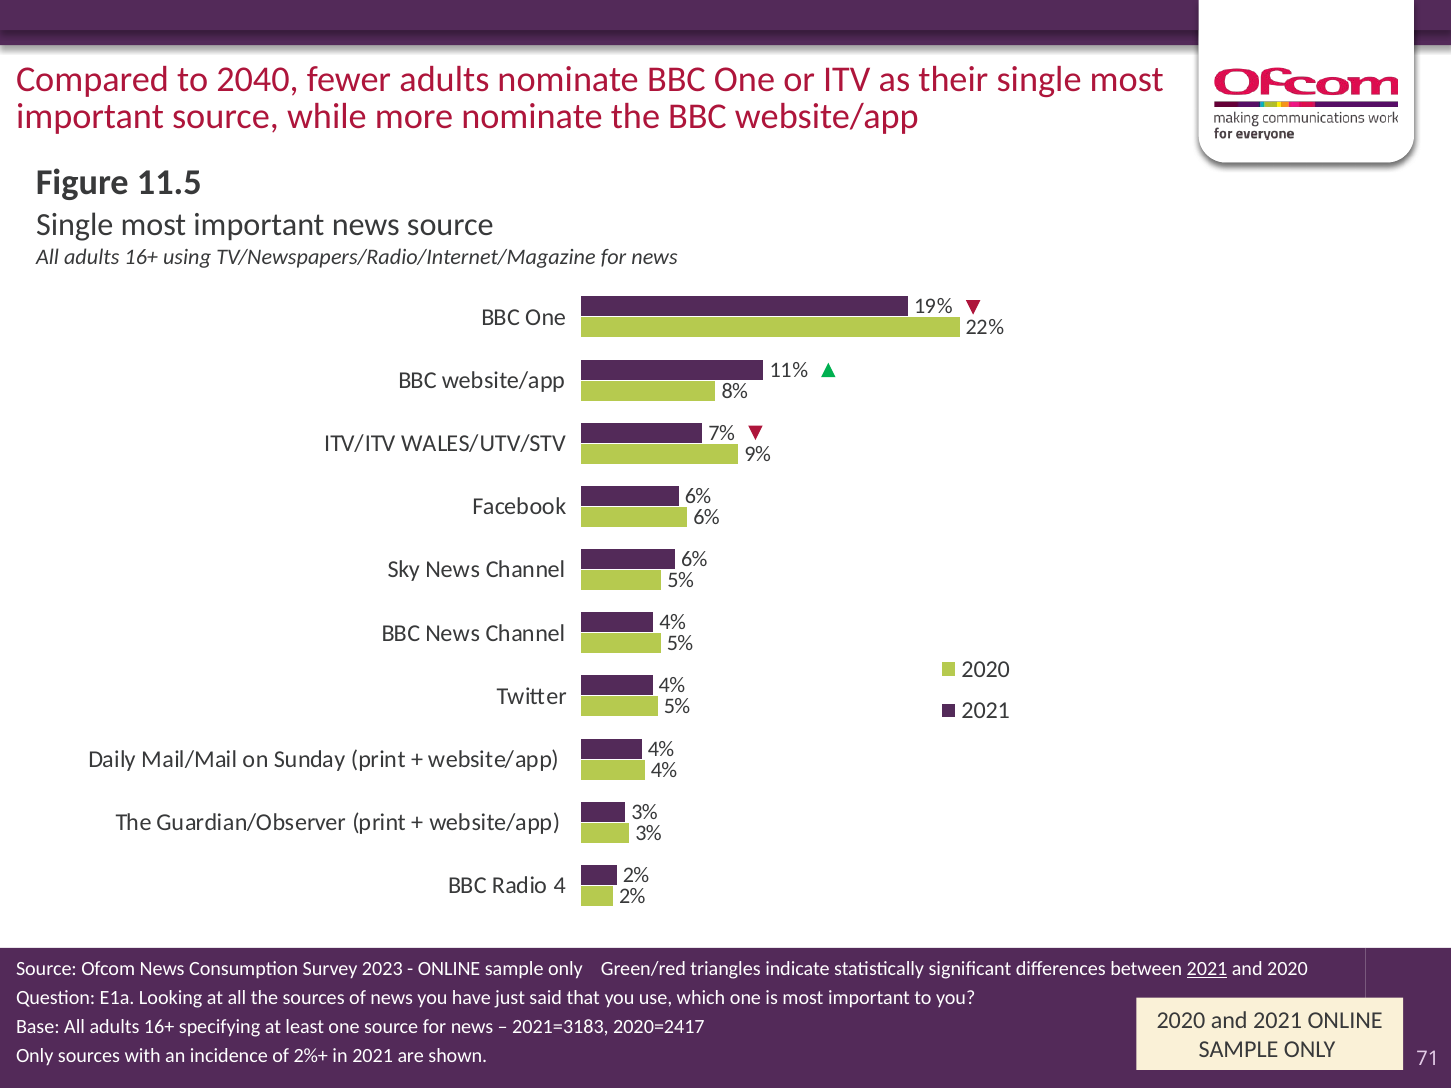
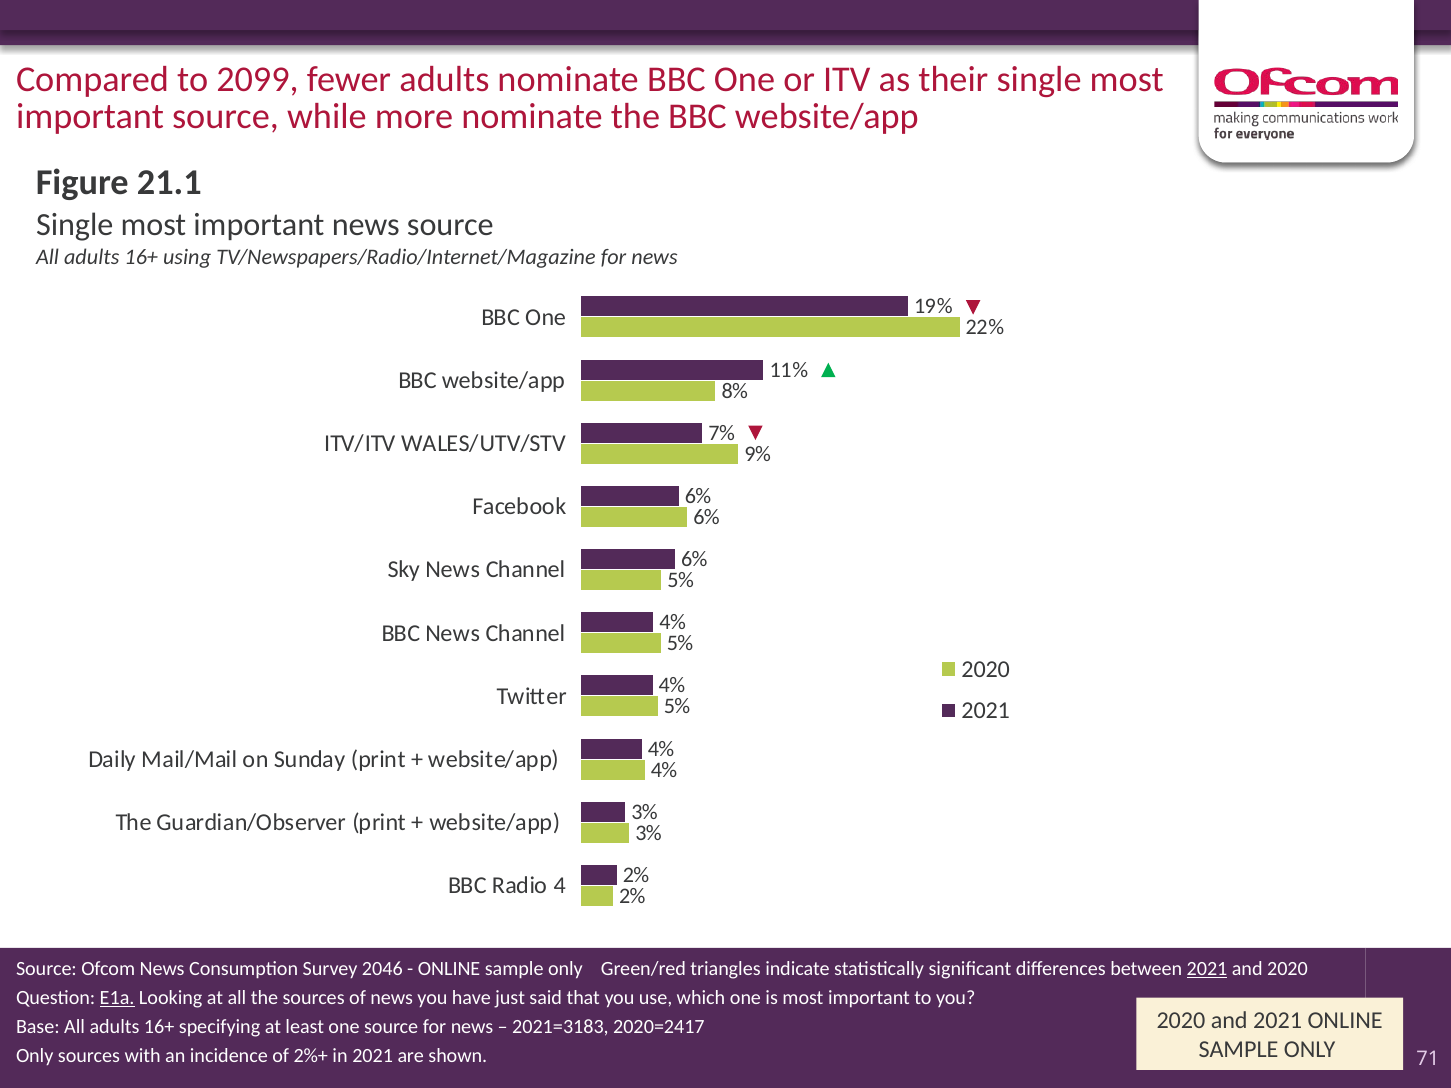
2040: 2040 -> 2099 (258, 80)
11.5: 11.5 -> 21.1 (169, 183)
2023: 2023 -> 2046 (382, 969)
E1a underline: none -> present (117, 998)
